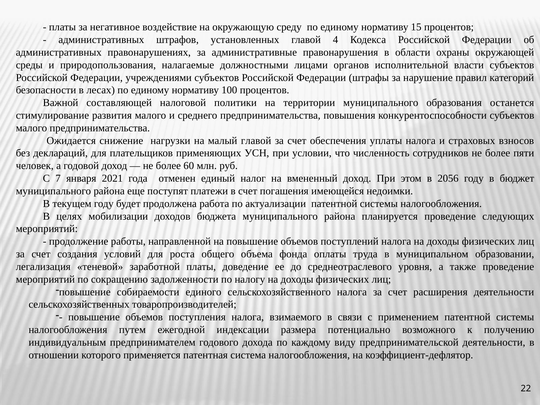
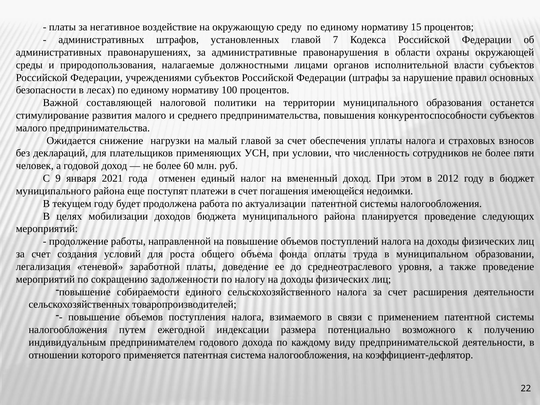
4: 4 -> 7 (335, 40)
категорий: категорий -> основных (512, 78)
7: 7 -> 9 (58, 178)
2056: 2056 -> 2012 (448, 178)
